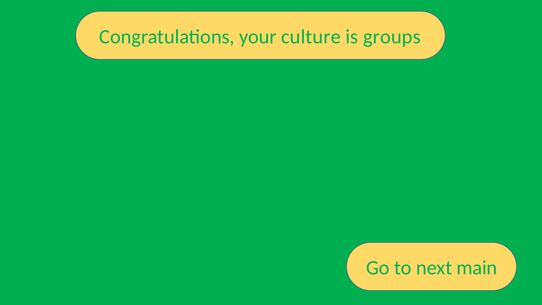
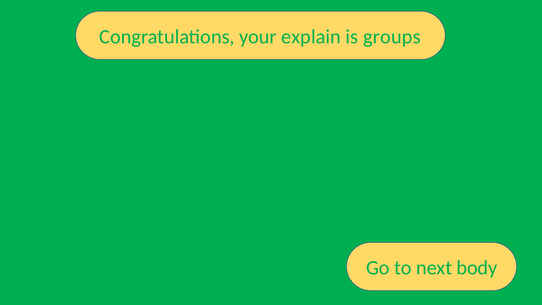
culture: culture -> explain (311, 37)
main: main -> body (477, 268)
